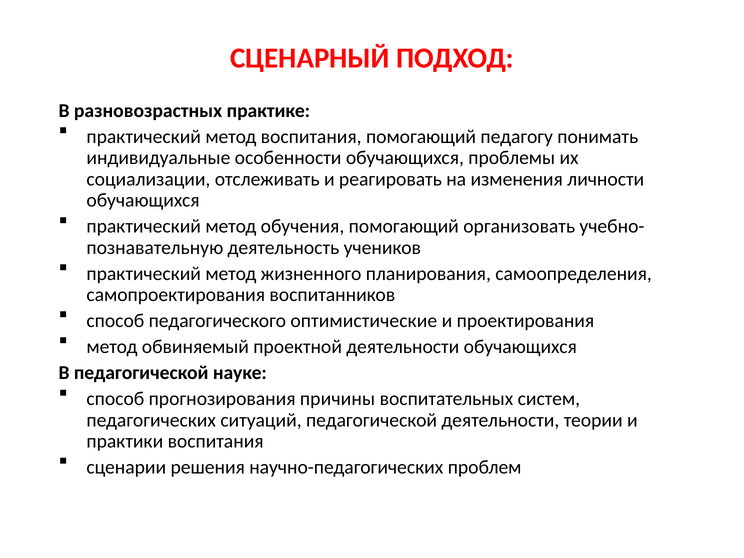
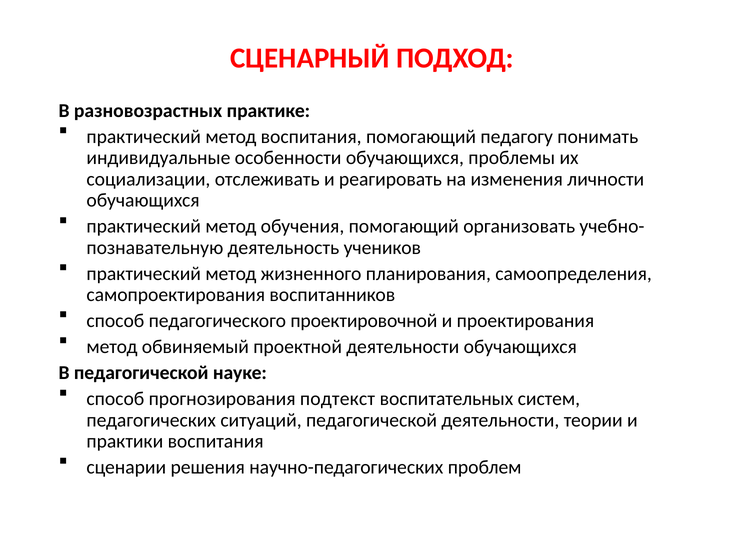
оптимистические: оптимистические -> проектировочной (364, 321)
причины: причины -> подтекст (337, 399)
